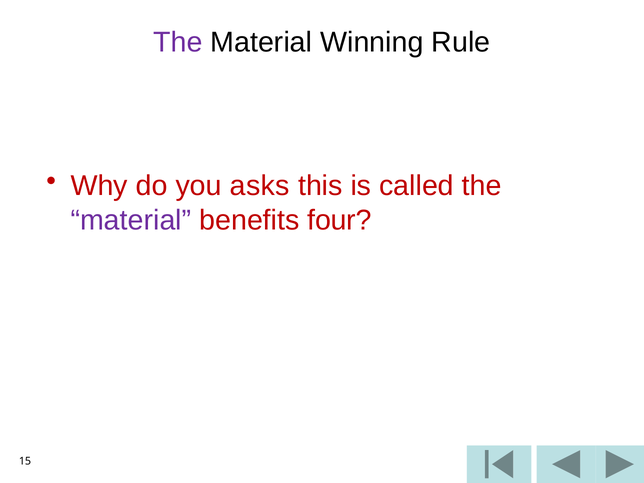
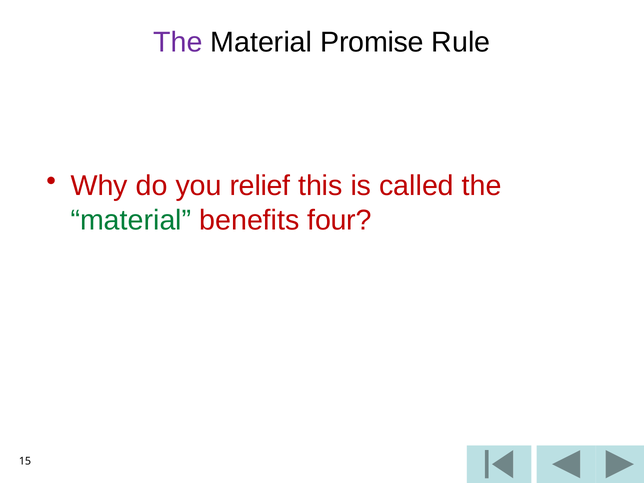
Winning: Winning -> Promise (372, 42)
asks: asks -> relief (260, 186)
material colour: purple -> green (131, 220)
